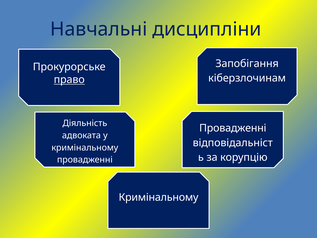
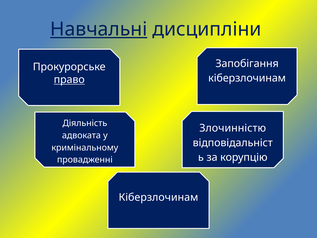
Навчальні underline: none -> present (99, 29)
Провадженні: Провадженні -> Злочинністю (233, 128)
Кримінальному: Кримінальному -> Кіберзлочинам (158, 197)
